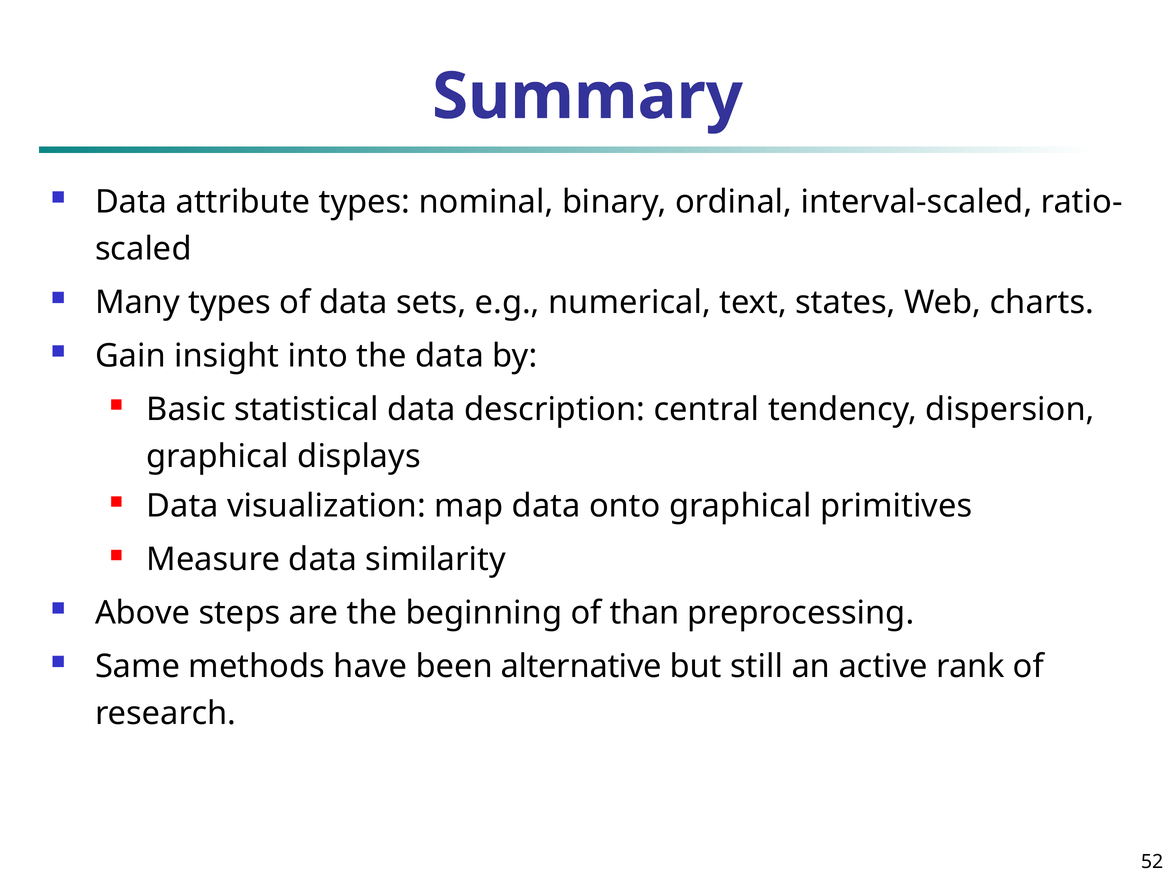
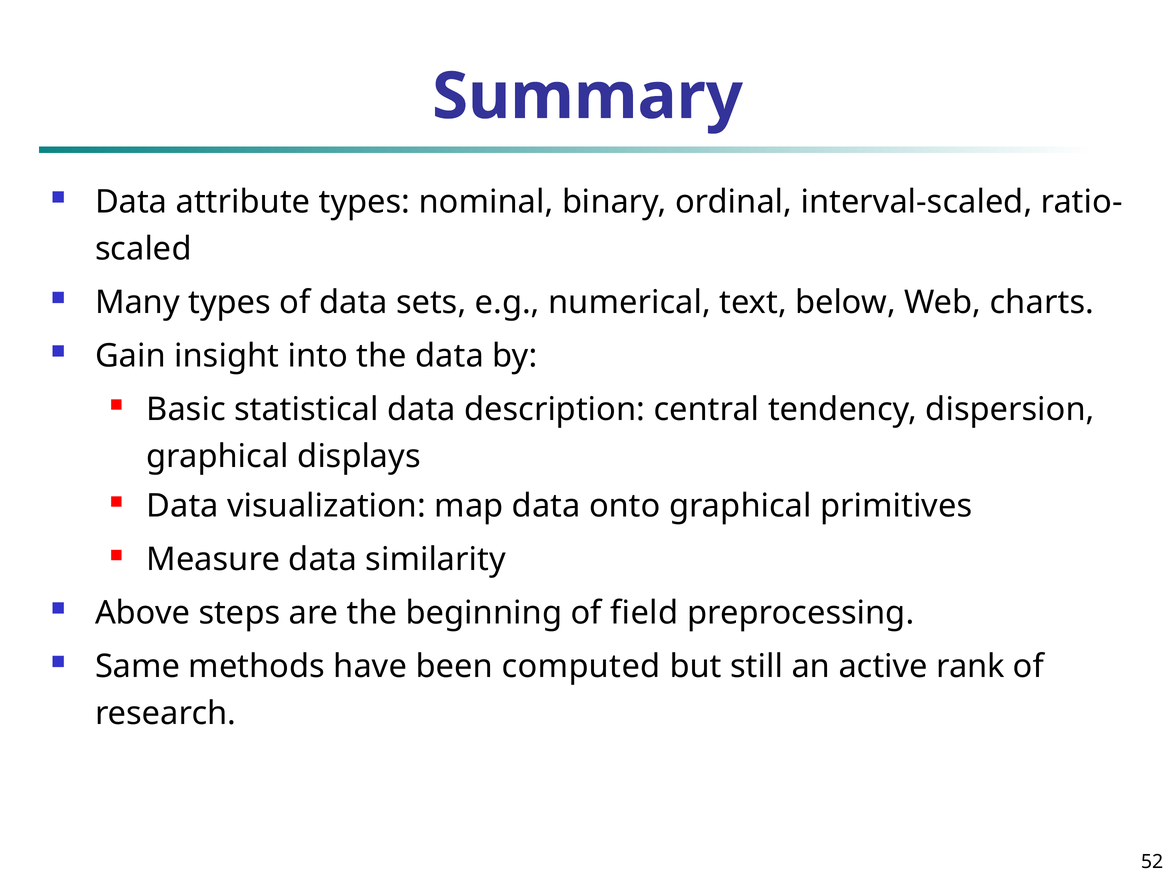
states: states -> below (846, 303)
than: than -> field (644, 613)
alternative: alternative -> computed (581, 667)
